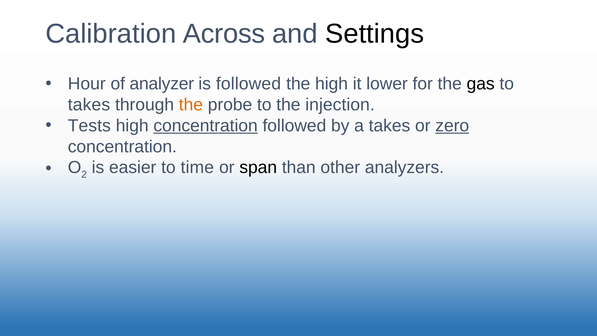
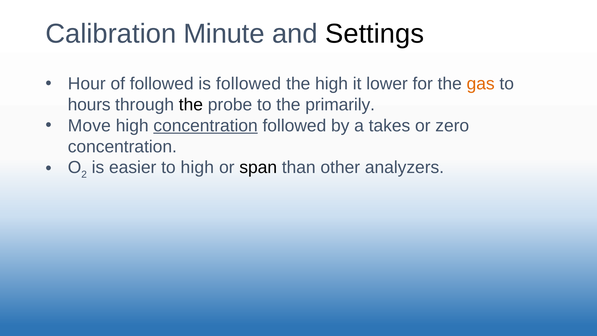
Across: Across -> Minute (224, 34)
of analyzer: analyzer -> followed (162, 84)
gas colour: black -> orange (481, 84)
takes: takes -> hours (89, 105)
the colour: orange -> black (191, 105)
injection: injection -> primarily (340, 105)
Tests: Tests -> Move (89, 126)
zero underline: present -> none (452, 126)
to time: time -> high (197, 167)
